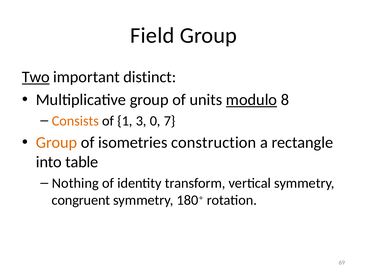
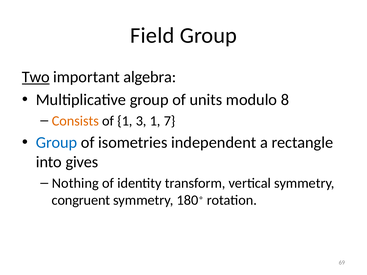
distinct: distinct -> algebra (150, 77)
modulo underline: present -> none (252, 100)
3 0: 0 -> 1 (155, 121)
Group colour: orange -> blue (57, 143)
construction: construction -> independent (214, 143)
table: table -> gives (82, 162)
